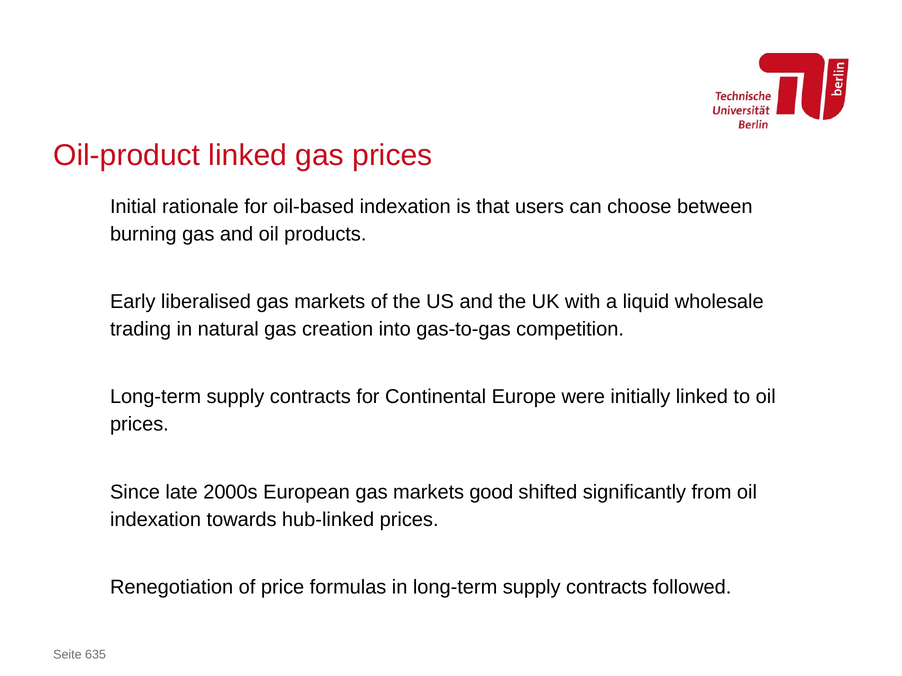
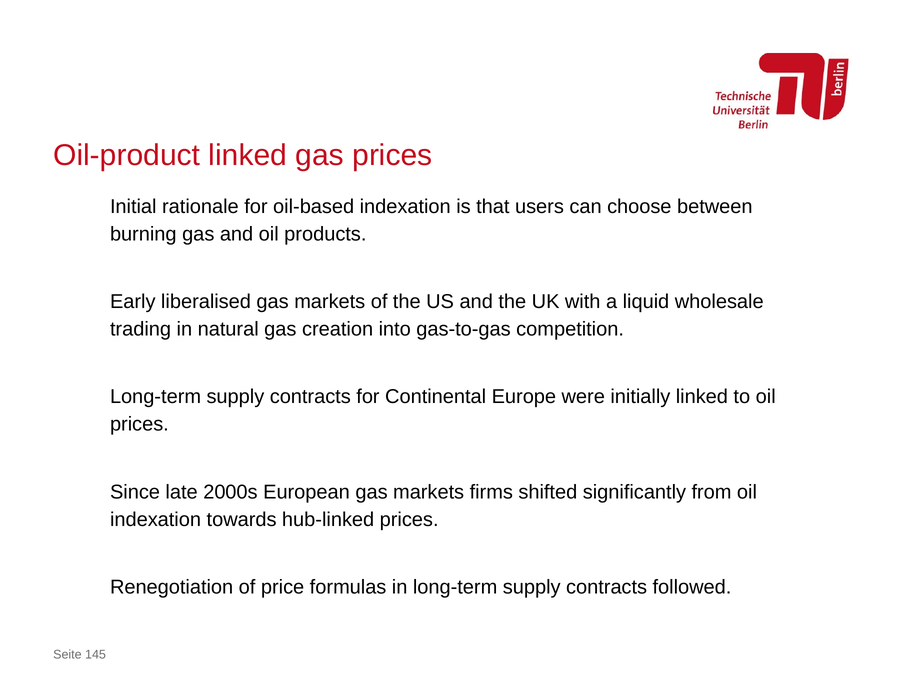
good: good -> firms (491, 492)
635: 635 -> 145 (96, 655)
